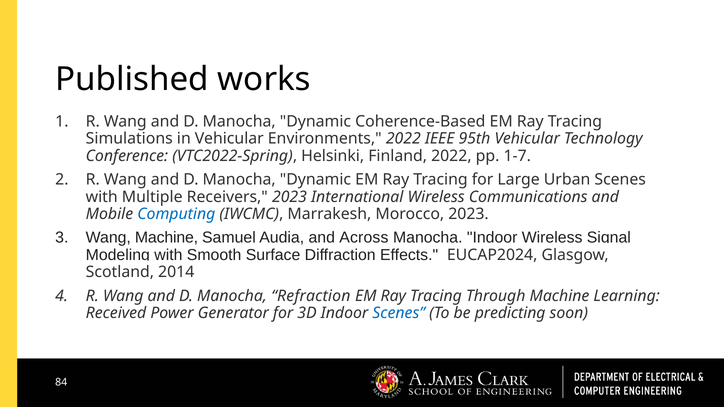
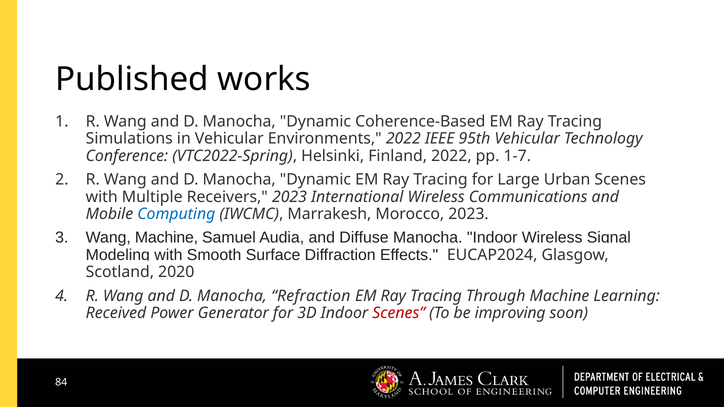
Across: Across -> Diffuse (364, 238)
2014: 2014 -> 2020 (176, 272)
Scenes colour: blue -> red (399, 313)
predicting: predicting -> improving (510, 313)
